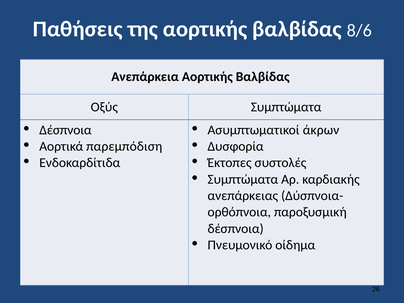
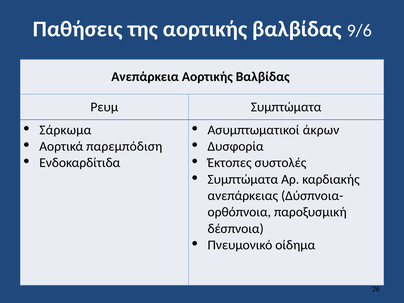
8/6: 8/6 -> 9/6 (359, 30)
Οξύς: Οξύς -> Ρευμ (104, 107)
Δέσπνοια: Δέσπνοια -> Σάρκωμα (65, 130)
